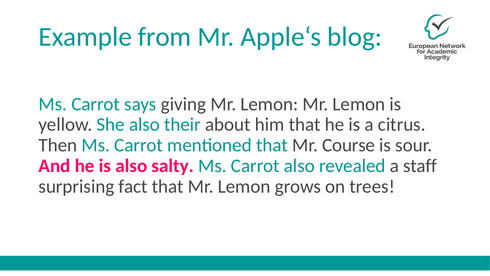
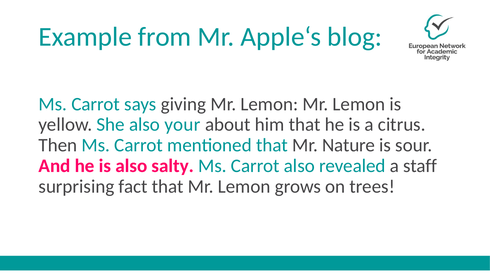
their: their -> your (182, 125)
Course: Course -> Nature (349, 145)
